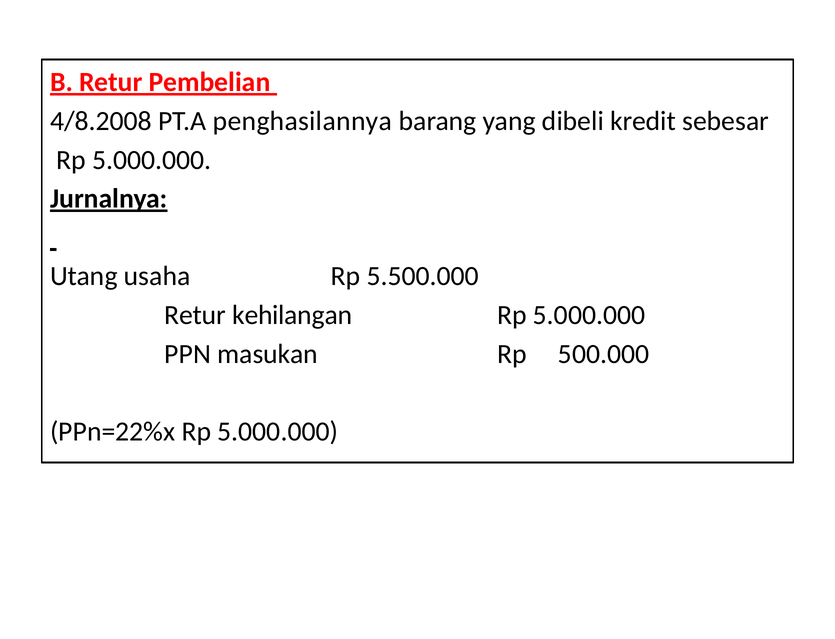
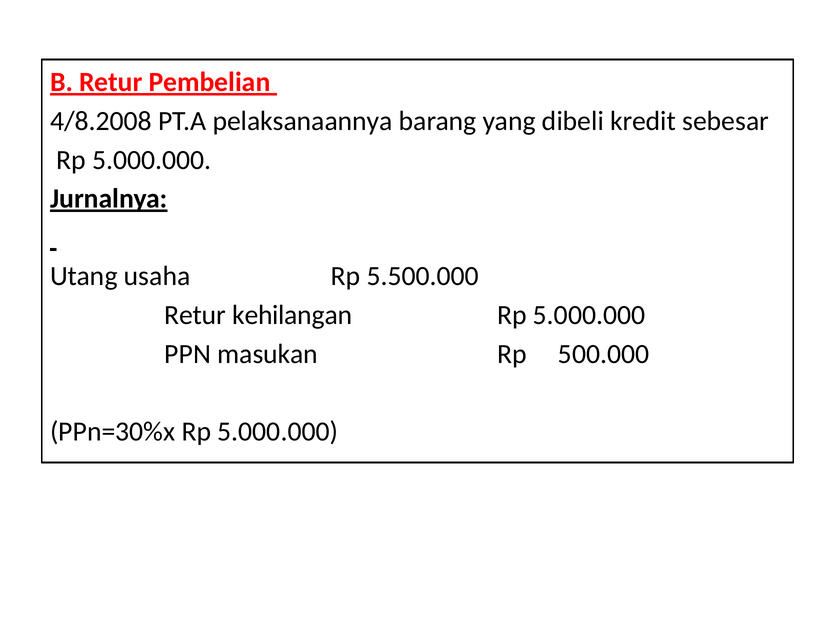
penghasilannya: penghasilannya -> pelaksanaannya (303, 121)
PPn=22%x: PPn=22%x -> PPn=30%x (113, 431)
